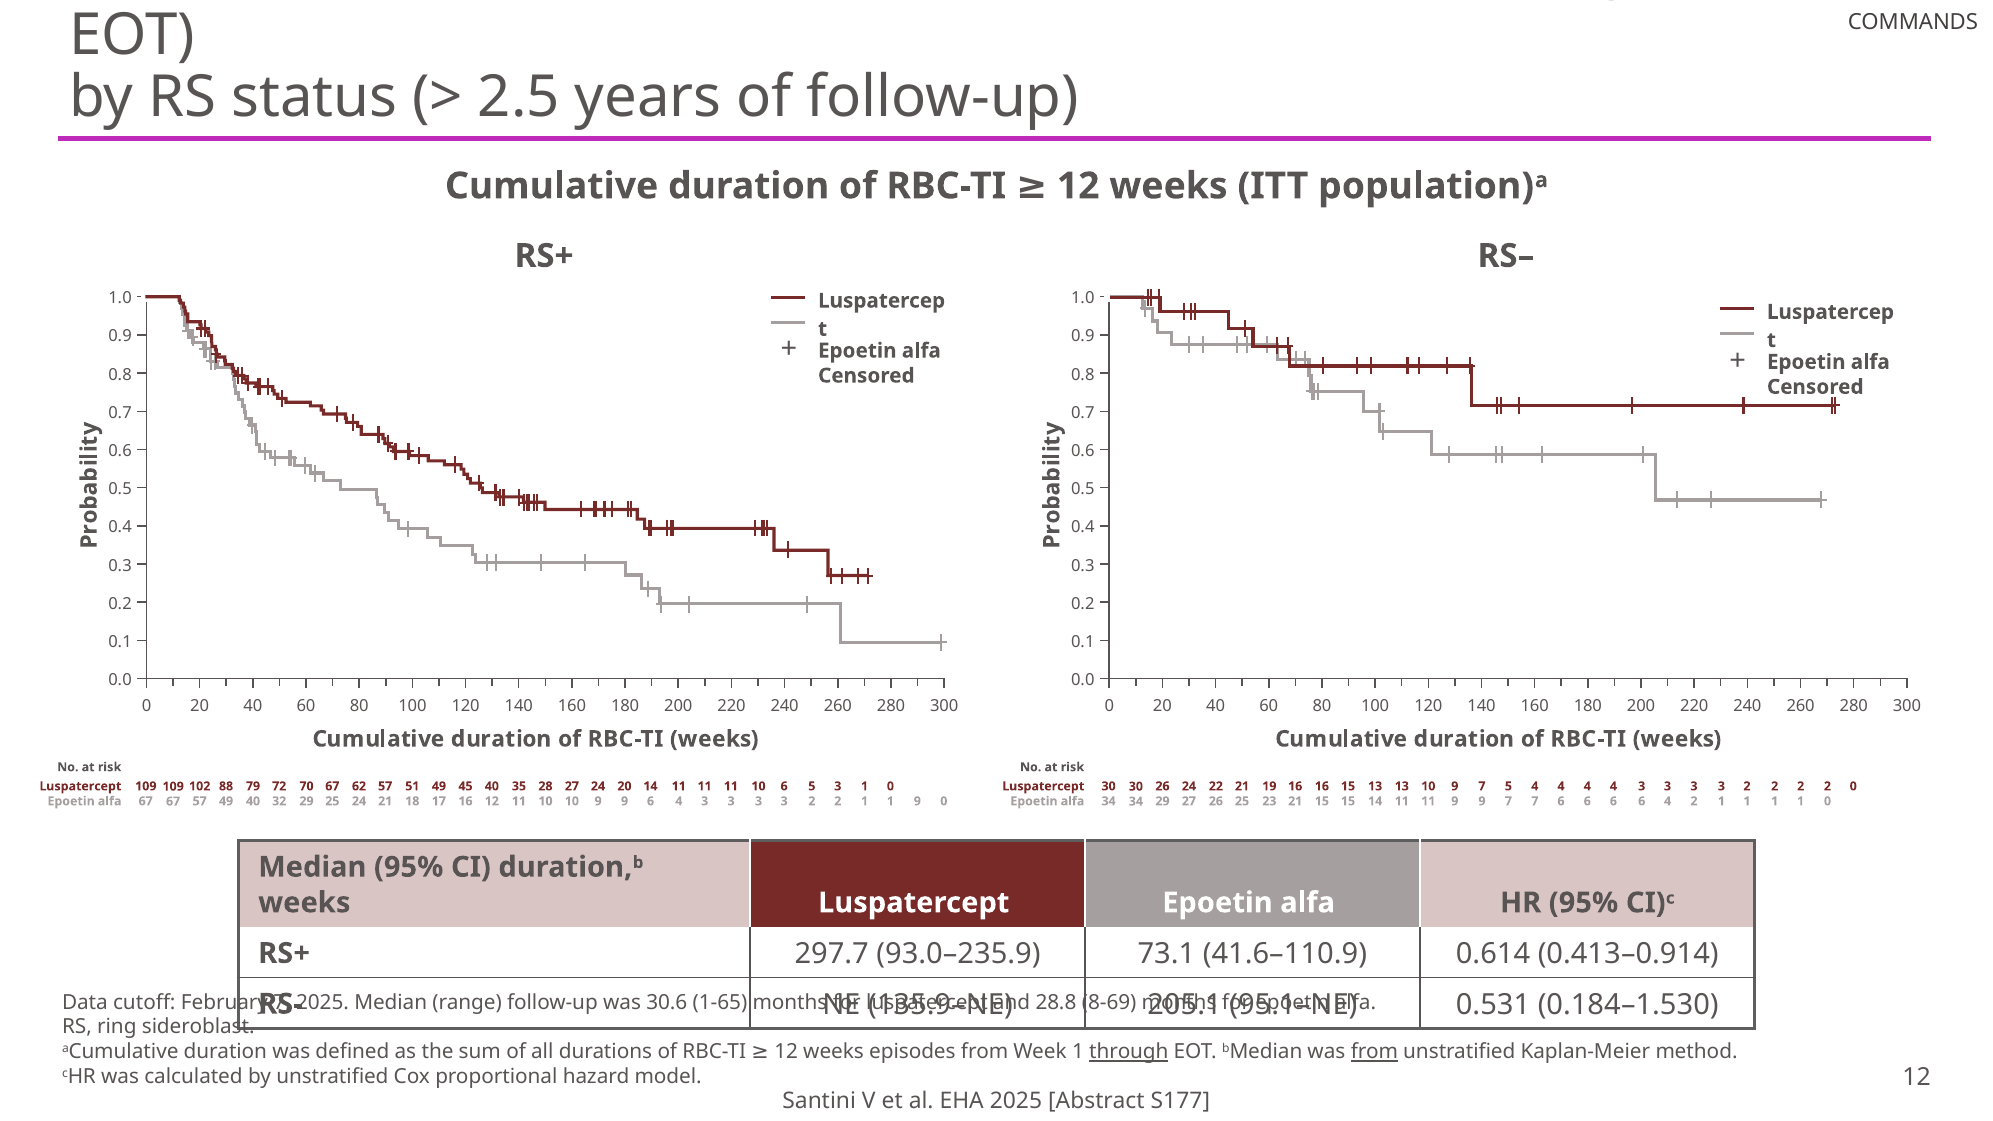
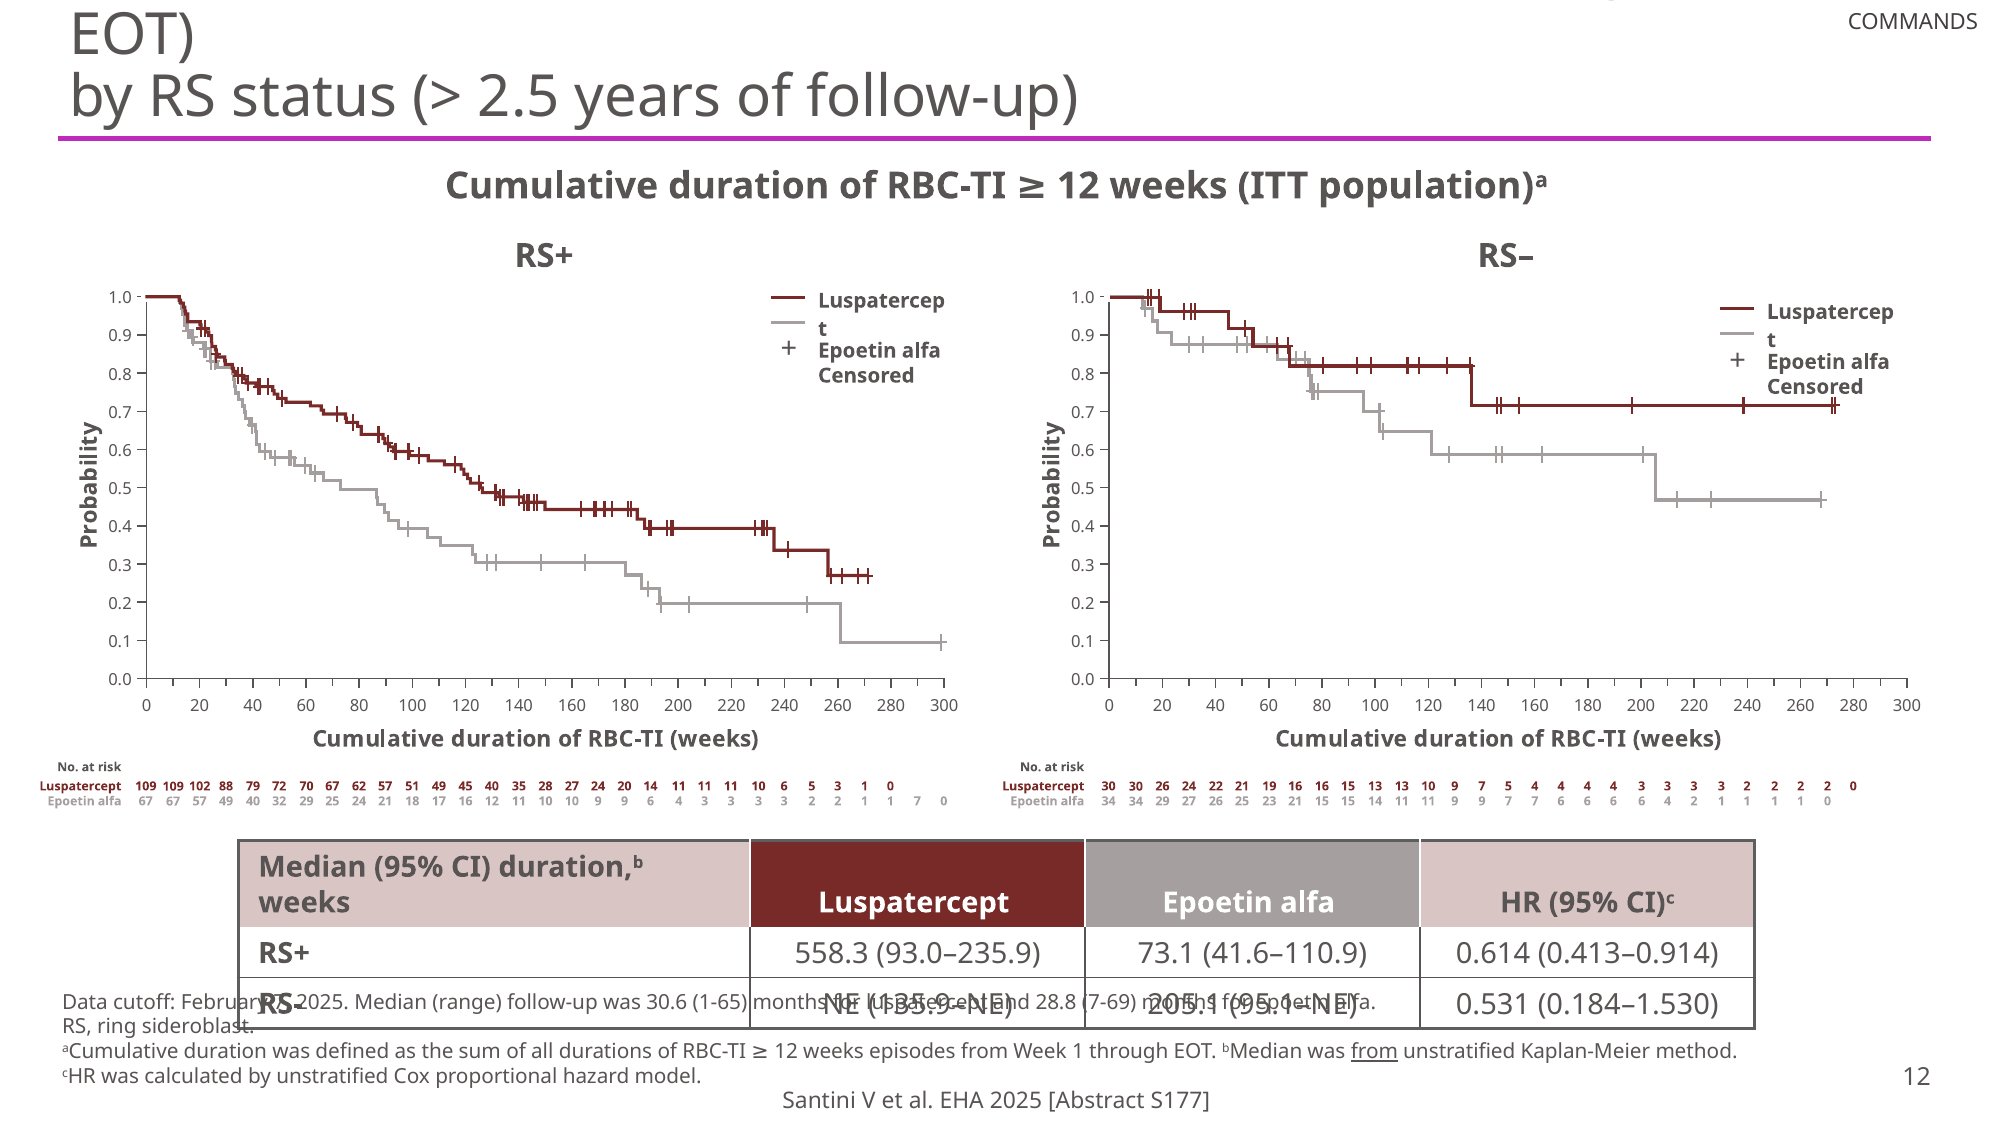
9: 9 -> 7 (917, 801)
297.7: 297.7 -> 558.3 (832, 954)
8-69: 8-69 -> 7-69 (1109, 1002)
through underline: present -> none (1129, 1052)
